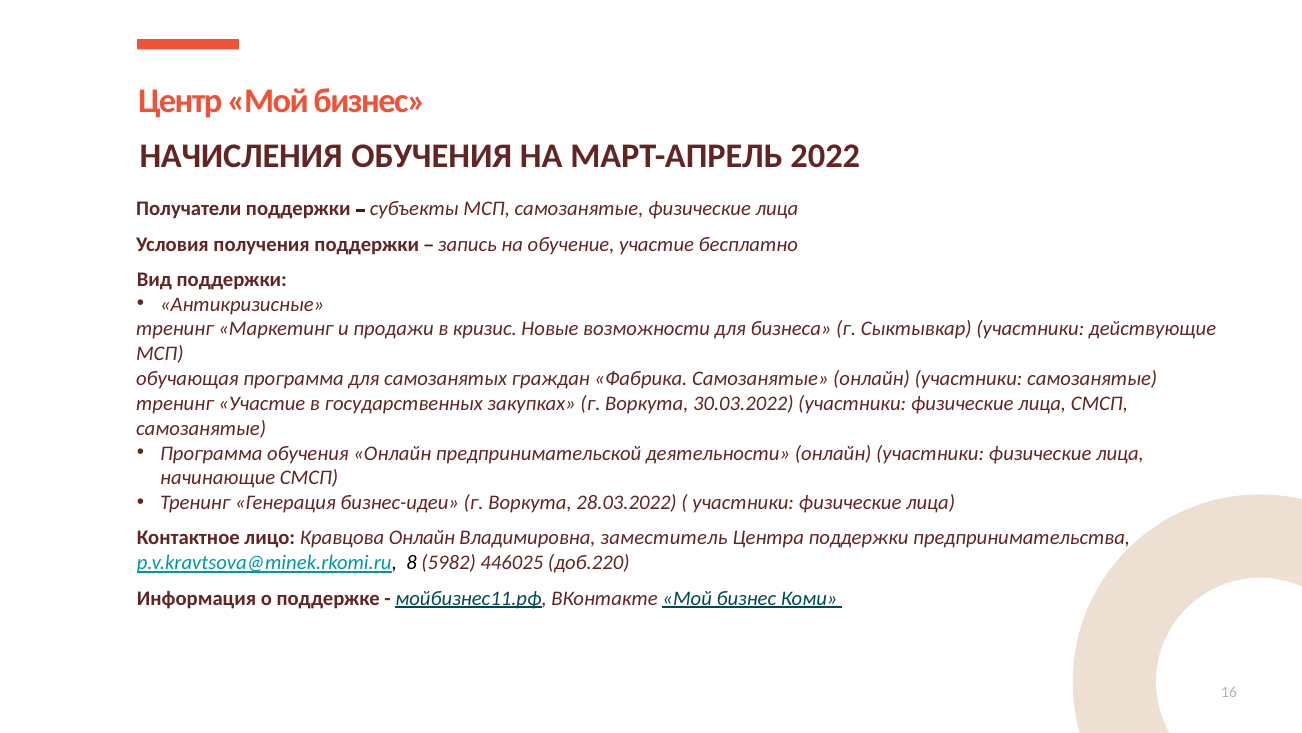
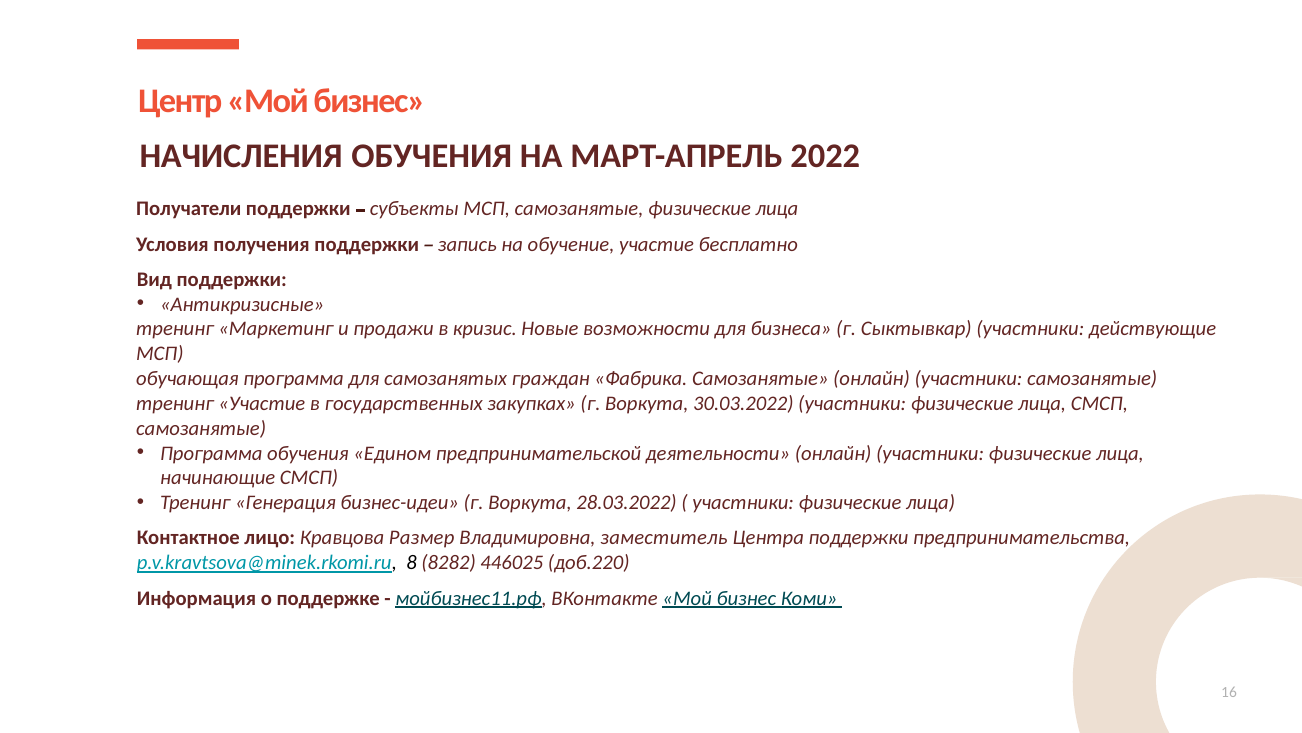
обучения Онлайн: Онлайн -> Едином (392, 453)
Кравцова Онлайн: Онлайн -> Размер (422, 538)
5982: 5982 -> 8282 (449, 562)
